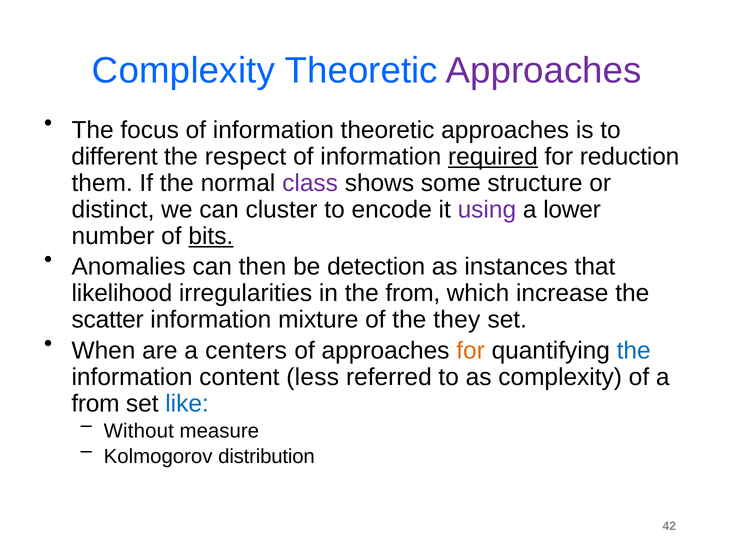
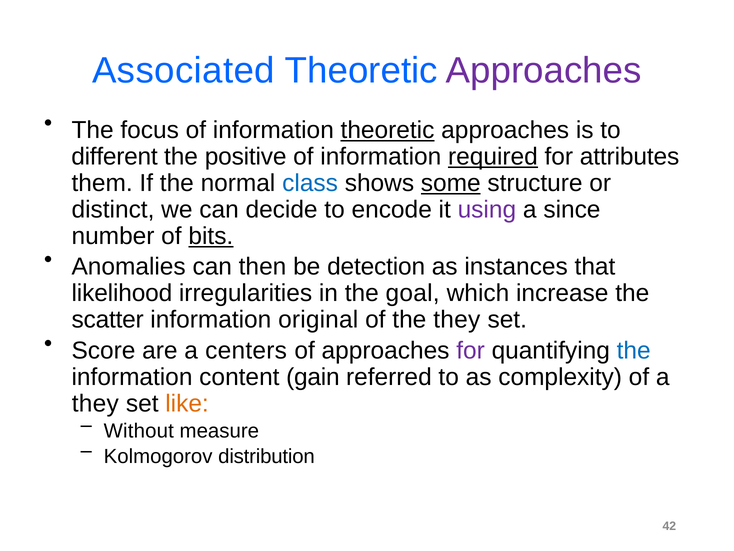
Complexity: Complexity -> Associated (183, 70)
theoretic underline: none -> present (388, 130)
respect: respect -> positive (246, 157)
reduction: reduction -> attributes (630, 157)
class colour: purple -> blue (310, 183)
some underline: none -> present (451, 183)
cluster: cluster -> decide (282, 209)
lower: lower -> since (572, 209)
the from: from -> goal (413, 293)
mixture: mixture -> original (318, 319)
When: When -> Score (104, 350)
for colour: orange -> purple (471, 350)
less: less -> gain (313, 377)
from: from -> they (95, 403)
like colour: blue -> orange (187, 403)
